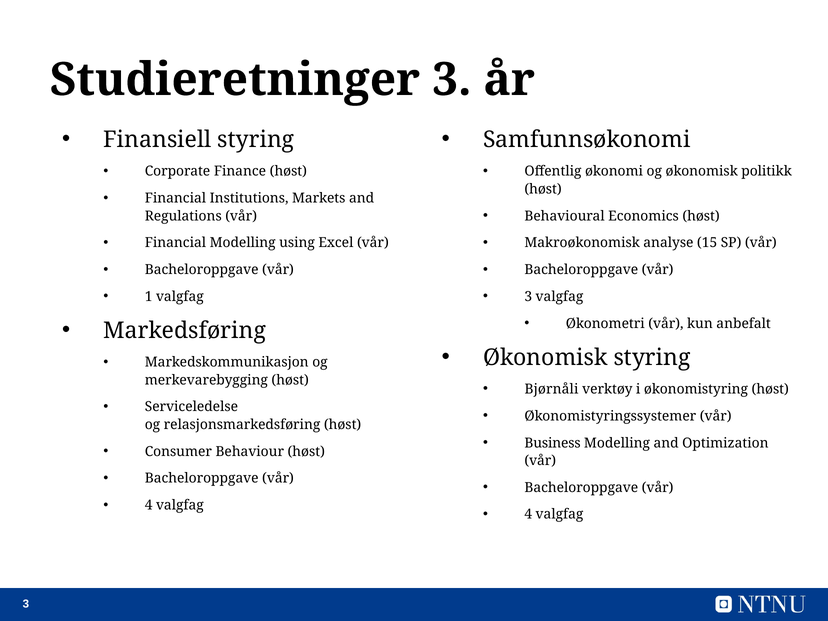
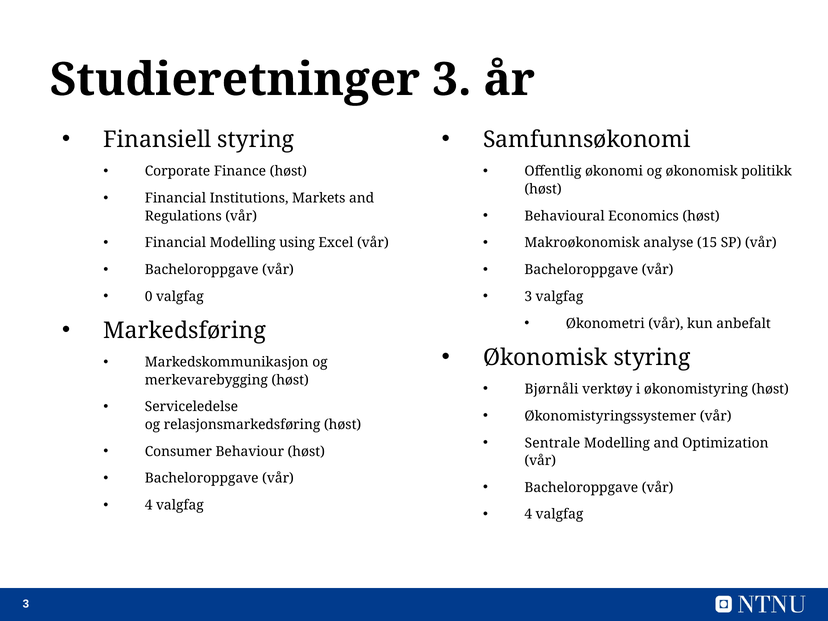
1: 1 -> 0 (149, 297)
Business: Business -> Sentrale (552, 443)
